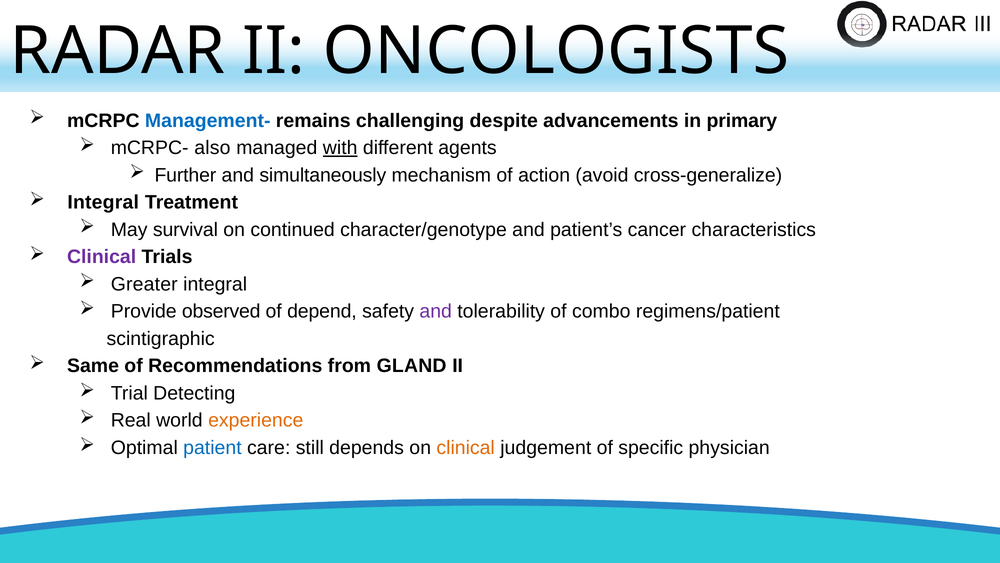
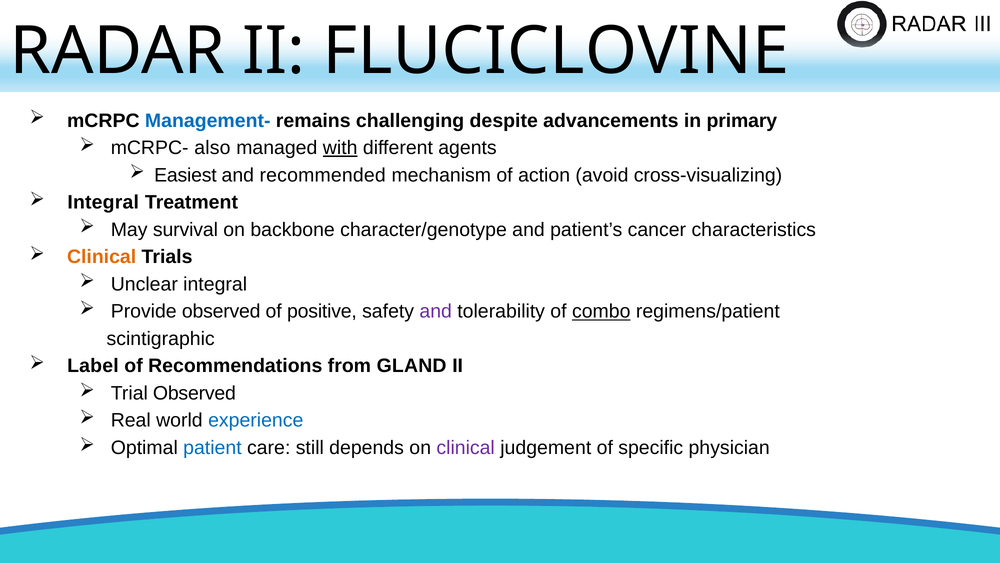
ONCOLOGISTS: ONCOLOGISTS -> FLUCICLOVINE (556, 51)
Further: Further -> Easiest (185, 175)
simultaneously: simultaneously -> recommended (323, 175)
cross-generalize: cross-generalize -> cross-visualizing (708, 175)
continued: continued -> backbone (293, 229)
Clinical colour: purple -> orange (102, 257)
Greater: Greater -> Unclear (144, 284)
depend: depend -> positive (322, 311)
combo underline: none -> present (601, 311)
Same: Same -> Label (93, 366)
Trial Detecting: Detecting -> Observed (194, 393)
experience colour: orange -> blue (256, 420)
clinical colour: orange -> purple (466, 447)
